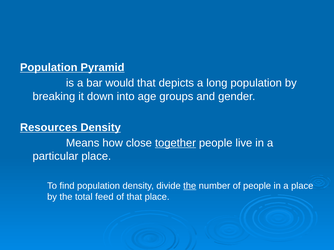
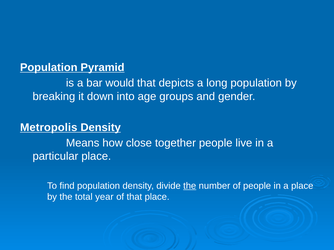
Resources: Resources -> Metropolis (49, 128)
together underline: present -> none (175, 143)
feed: feed -> year (104, 197)
